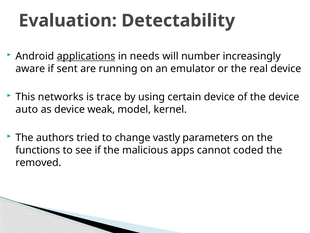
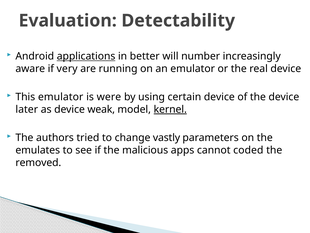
needs: needs -> better (145, 56)
sent: sent -> very (67, 69)
This networks: networks -> emulator (61, 97)
trace: trace -> were (109, 97)
auto: auto -> later (27, 109)
kernel underline: none -> present (170, 109)
functions: functions -> emulates (38, 150)
